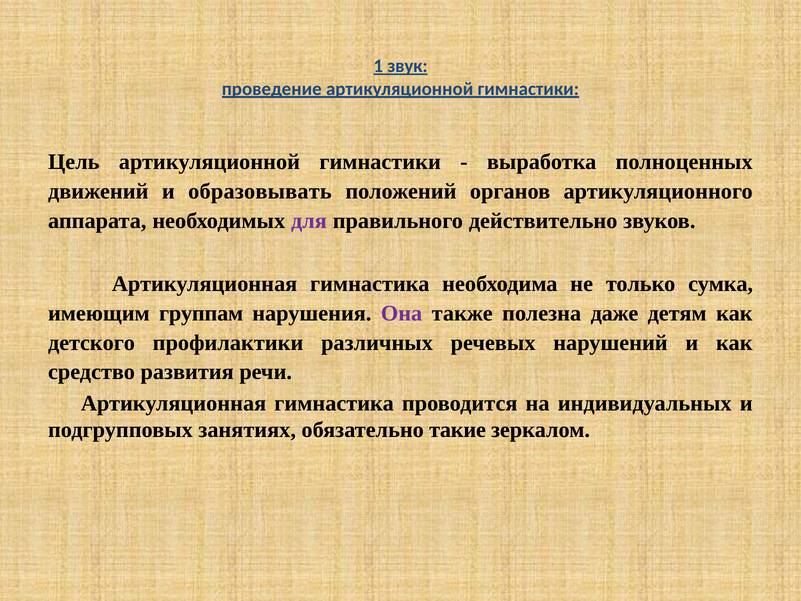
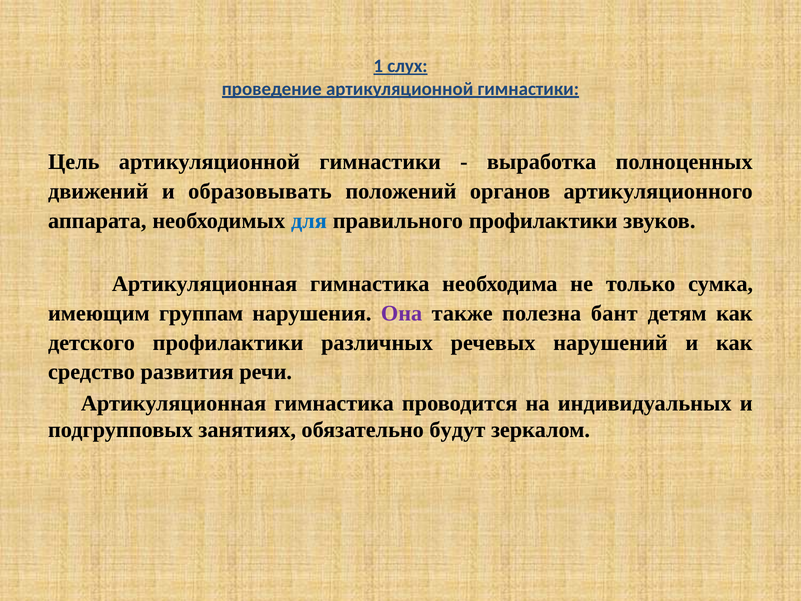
звук: звук -> слух (407, 66)
для colour: purple -> blue (309, 221)
правильного действительно: действительно -> профилактики (543, 221)
даже: даже -> бант (614, 313)
такие: такие -> будут (457, 430)
